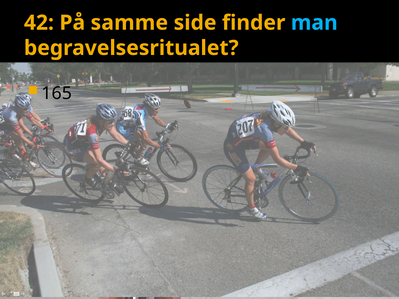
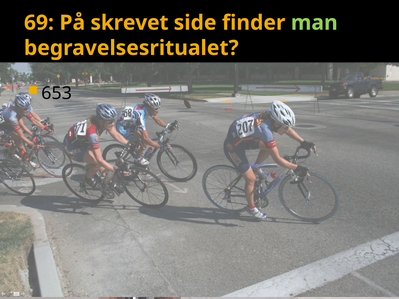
42: 42 -> 69 (39, 23)
samme: samme -> skrevet (130, 23)
man colour: light blue -> light green (314, 23)
165: 165 -> 653 (57, 93)
